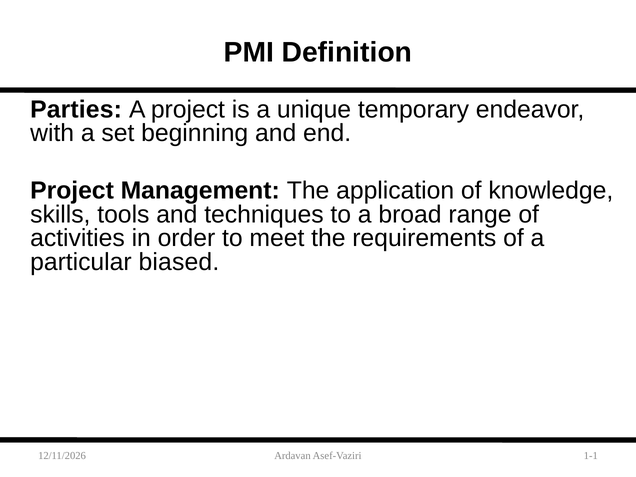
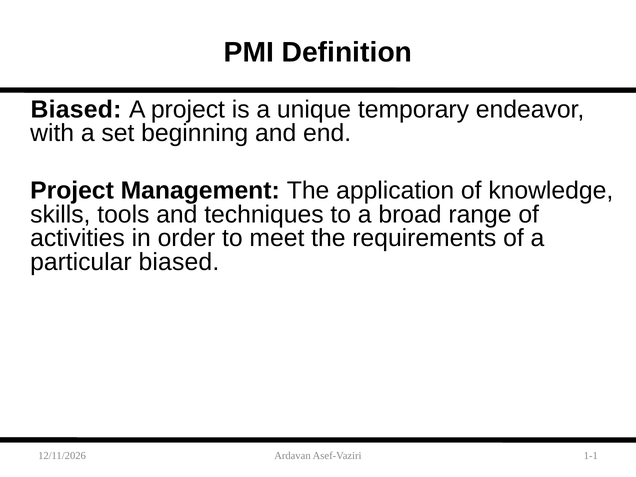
Parties: Parties -> Biased (76, 109)
